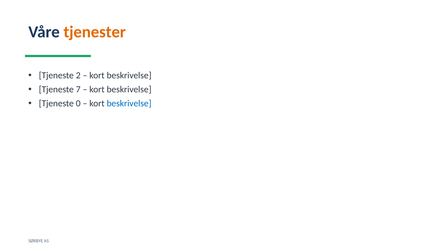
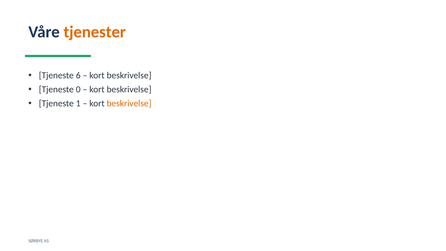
2: 2 -> 6 (78, 76)
7: 7 -> 0 (78, 89)
0: 0 -> 1 (78, 103)
beskrivelse colour: blue -> orange (129, 103)
